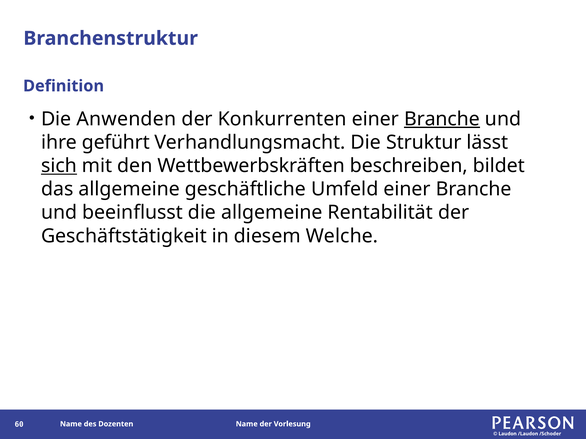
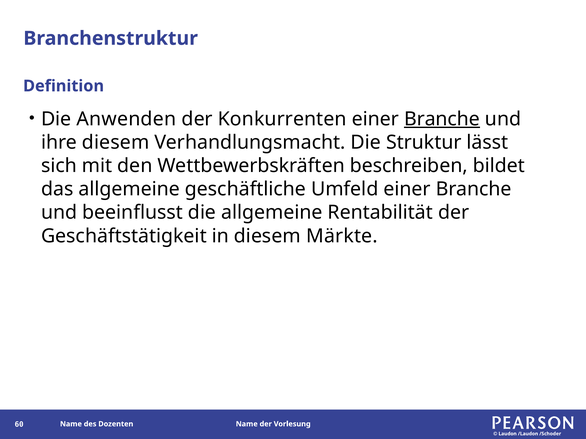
ihre geführt: geführt -> diesem (116, 142)
sich underline: present -> none (59, 166)
Welche: Welche -> Märkte (342, 236)
